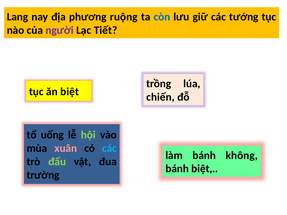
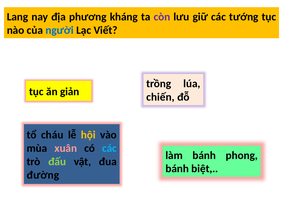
ruộng: ruộng -> kháng (124, 17)
còn colour: blue -> purple (162, 17)
người colour: purple -> blue (60, 30)
Tiết: Tiết -> Viết (106, 30)
ăn biệt: biệt -> giản (70, 92)
uống: uống -> cháu (52, 135)
hội colour: light green -> yellow (88, 135)
không: không -> phong (242, 156)
trường: trường -> đường (43, 175)
